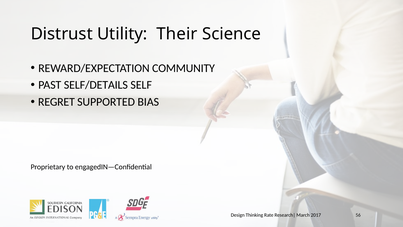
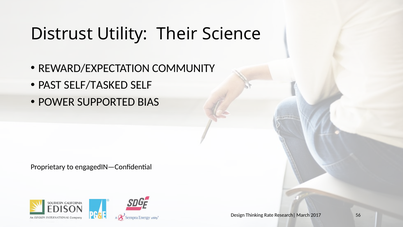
SELF/DETAILS: SELF/DETAILS -> SELF/TASKED (96, 85)
REGRET: REGRET -> POWER (56, 102)
